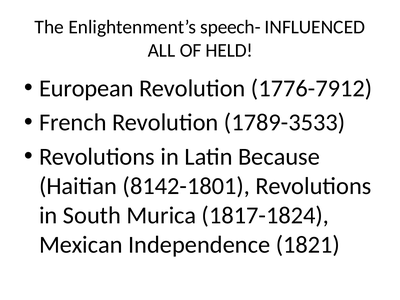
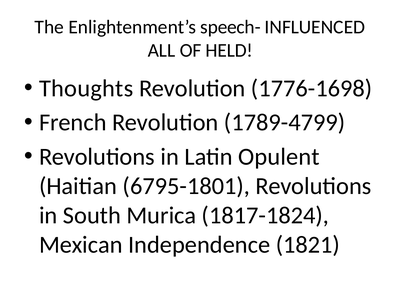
European: European -> Thoughts (86, 88)
1776-7912: 1776-7912 -> 1776-1698 (312, 88)
1789-3533: 1789-3533 -> 1789-4799 (285, 123)
Because: Because -> Opulent (279, 157)
8142-1801: 8142-1801 -> 6795-1801 (186, 186)
